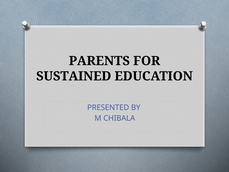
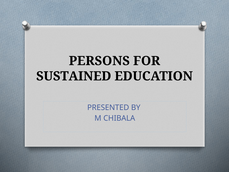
PARENTS: PARENTS -> PERSONS (99, 61)
